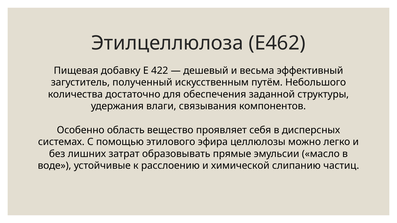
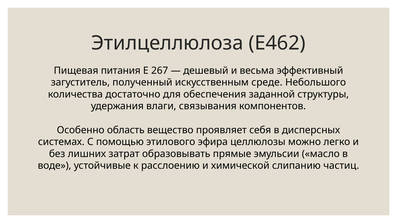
добавку: добавку -> питания (121, 71)
422: 422 -> 267 (160, 71)
путём: путём -> среде (267, 83)
